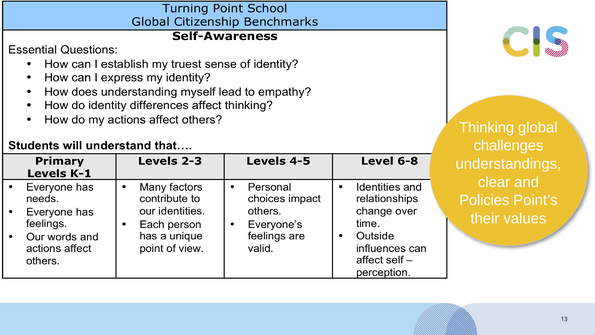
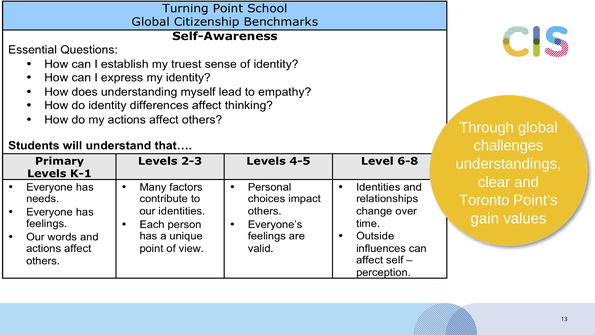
Thinking: Thinking -> Through (487, 127)
Policies: Policies -> Toronto (484, 200)
their: their -> gain (485, 218)
